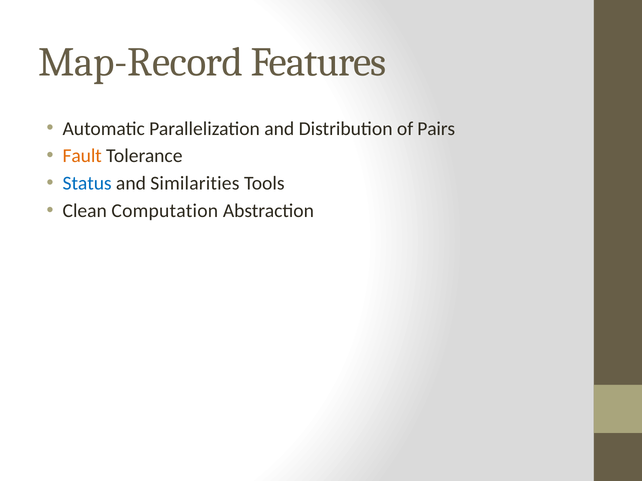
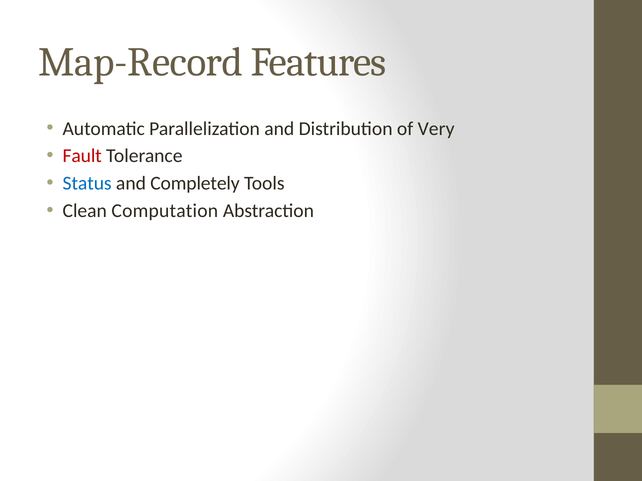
Pairs: Pairs -> Very (436, 129)
Fault colour: orange -> red (82, 156)
Similarities: Similarities -> Completely (195, 184)
